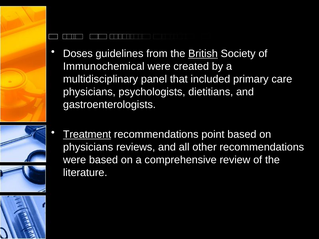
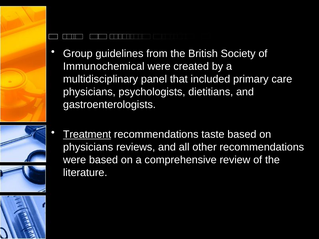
Doses: Doses -> Group (78, 54)
British underline: present -> none (203, 54)
point: point -> taste (213, 135)
